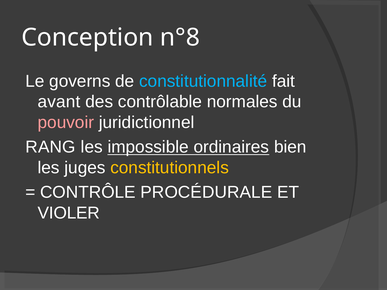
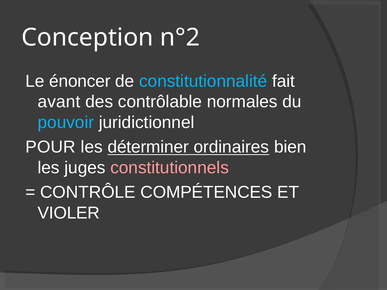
n°8: n°8 -> n°2 (180, 37)
governs: governs -> énoncer (80, 81)
pouvoir colour: pink -> light blue (66, 123)
RANG: RANG -> POUR (51, 147)
impossible: impossible -> déterminer (148, 147)
constitutionnels colour: yellow -> pink (170, 168)
PROCÉDURALE: PROCÉDURALE -> COMPÉTENCES (206, 192)
